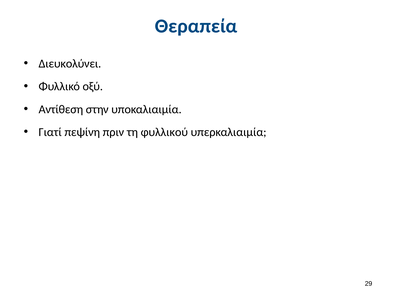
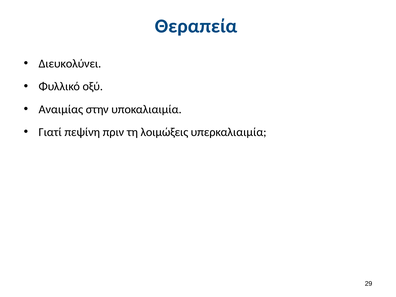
Αντίθεση: Αντίθεση -> Αναιμίας (61, 109)
φυλλικού: φυλλικού -> λοιμώξεις (164, 132)
